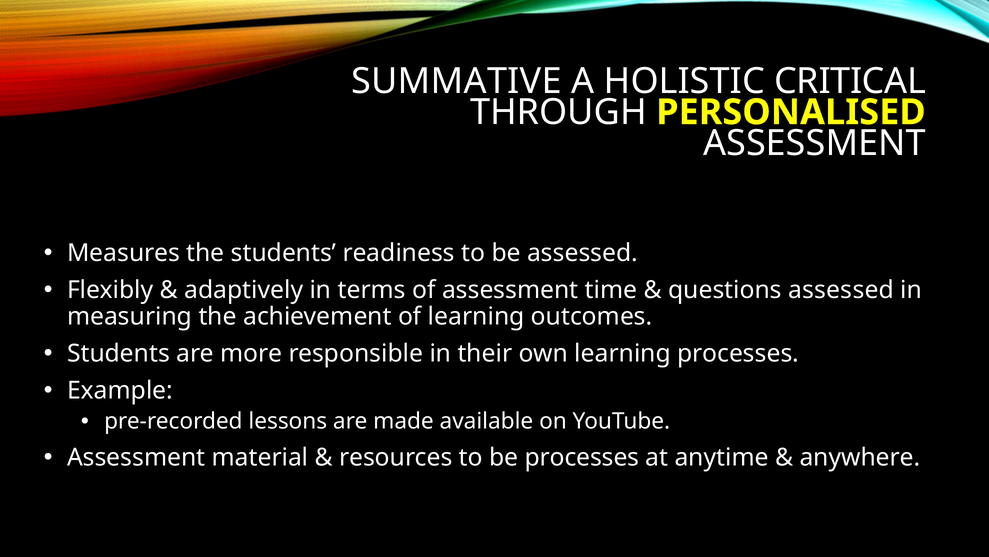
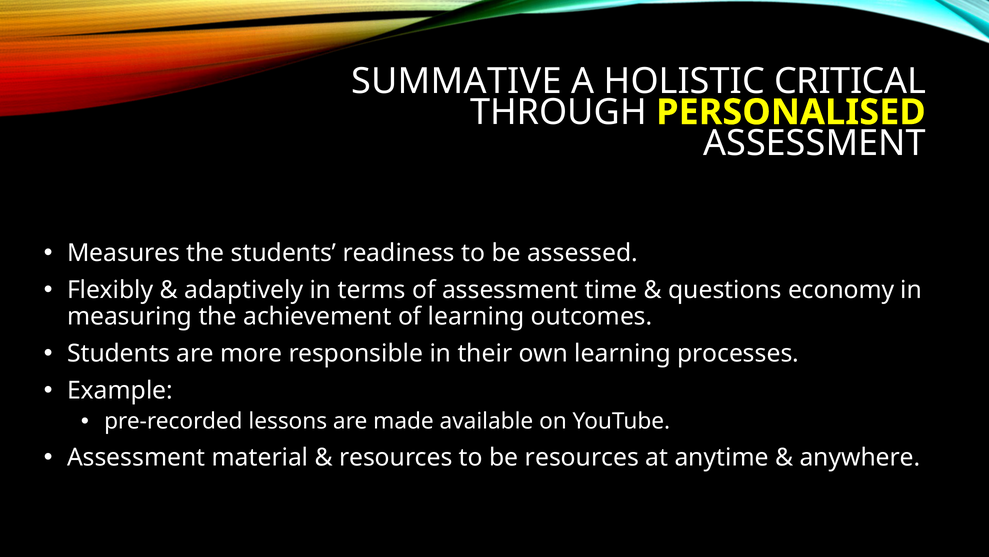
questions assessed: assessed -> economy (841, 290)
be processes: processes -> resources (582, 457)
